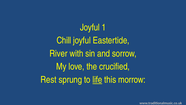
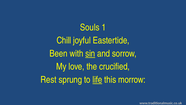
Joyful: Joyful -> Souls (90, 27)
River: River -> Been (58, 53)
sin underline: none -> present (90, 53)
